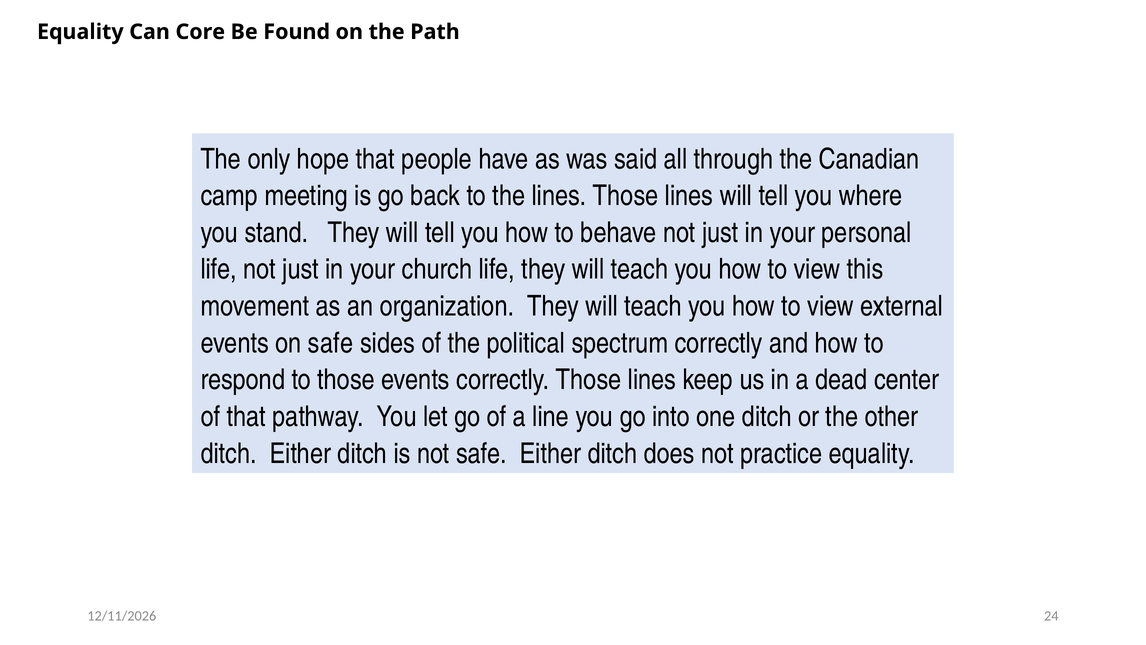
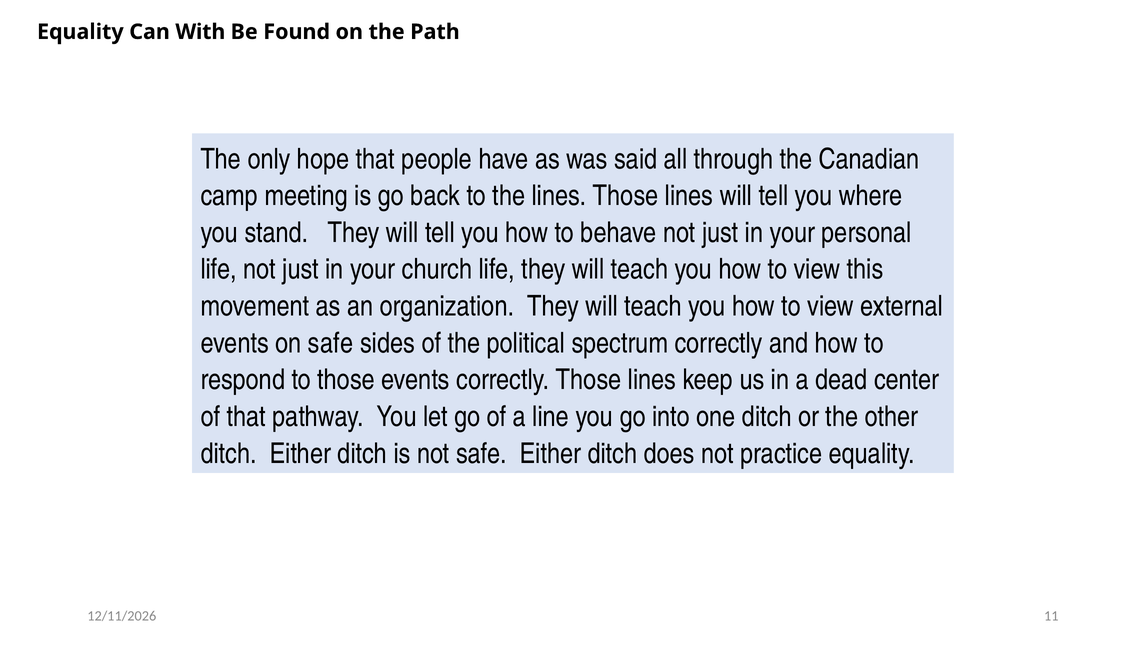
Core: Core -> With (200, 32)
24: 24 -> 11 (1051, 615)
